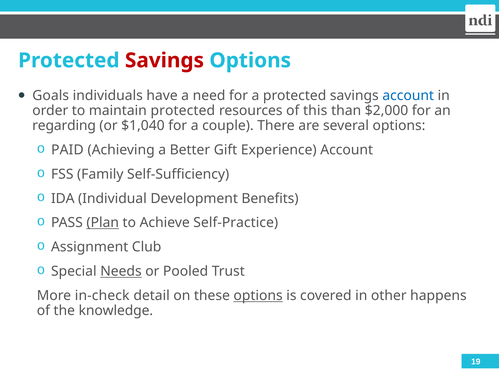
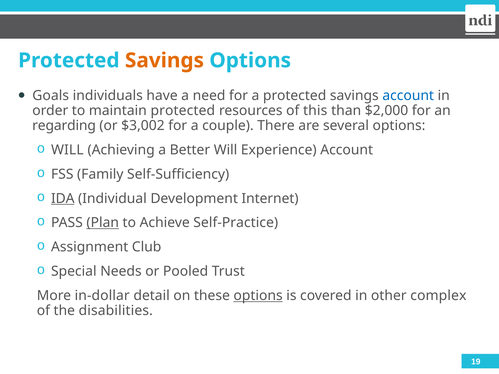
Savings colour: red -> orange (164, 61)
$1,040: $1,040 -> $3,002 (143, 126)
PAID: PAID -> WILL (67, 150)
Better Gift: Gift -> Will (226, 150)
IDA underline: none -> present (63, 199)
Benefits: Benefits -> Internet (270, 199)
Needs underline: present -> none (121, 272)
in-check: in-check -> in-dollar (102, 296)
happens: happens -> complex (438, 296)
knowledge: knowledge -> disabilities (116, 311)
